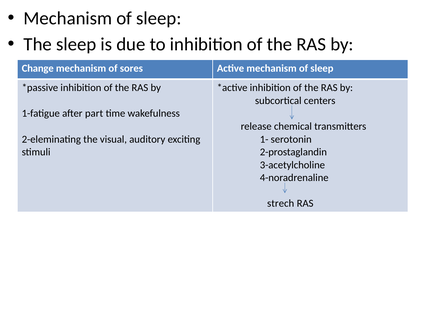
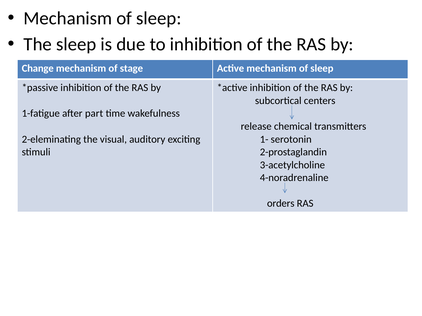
sores: sores -> stage (131, 68)
strech: strech -> orders (281, 204)
